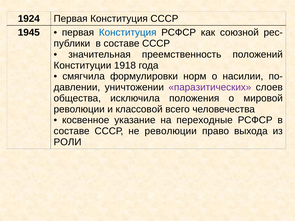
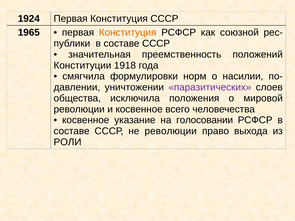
1945: 1945 -> 1965 (29, 33)
Конституция colour: blue -> orange (128, 33)
и классовой: классовой -> косвенное (139, 109)
переходные: переходные -> голосовании (205, 120)
